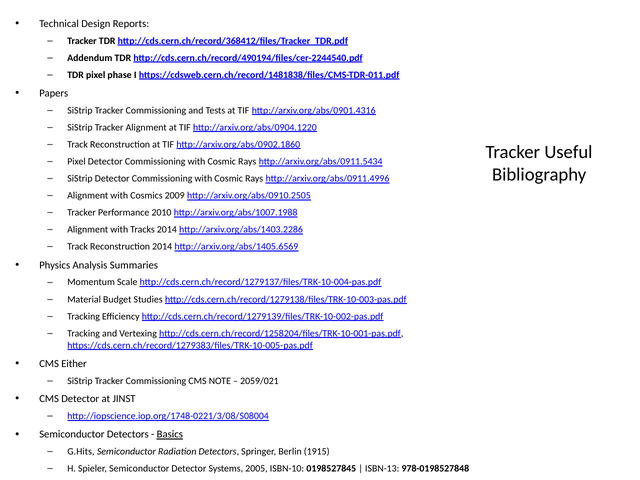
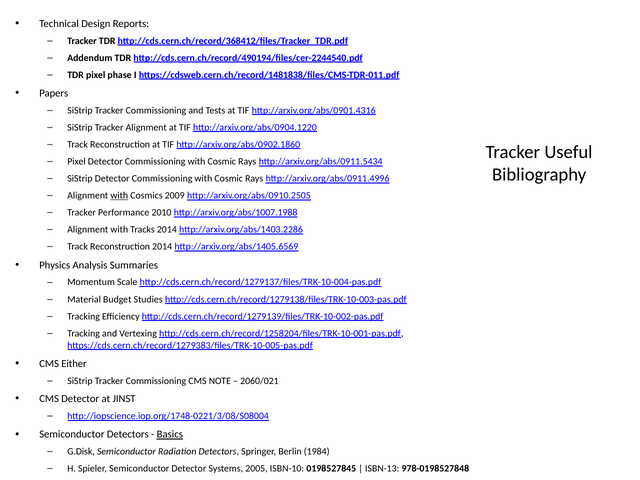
with underline: none -> present (119, 196)
2059/021: 2059/021 -> 2060/021 (259, 381)
G.Hits: G.Hits -> G.Disk (81, 452)
1915: 1915 -> 1984 (317, 452)
